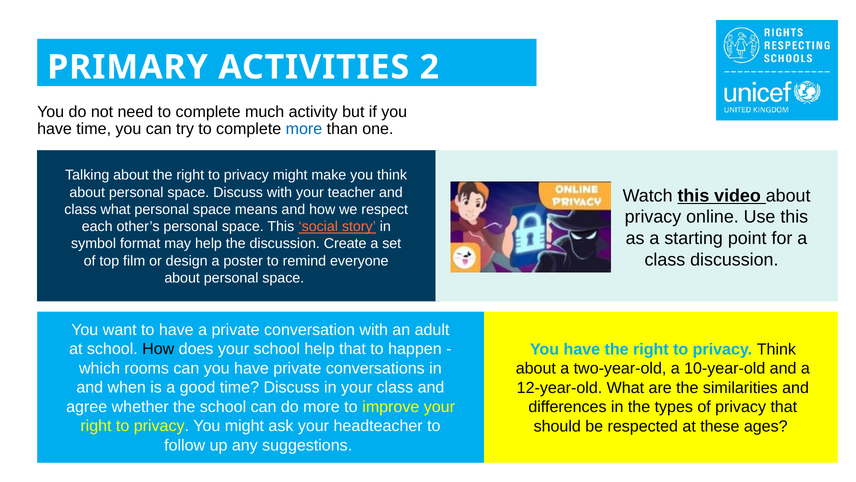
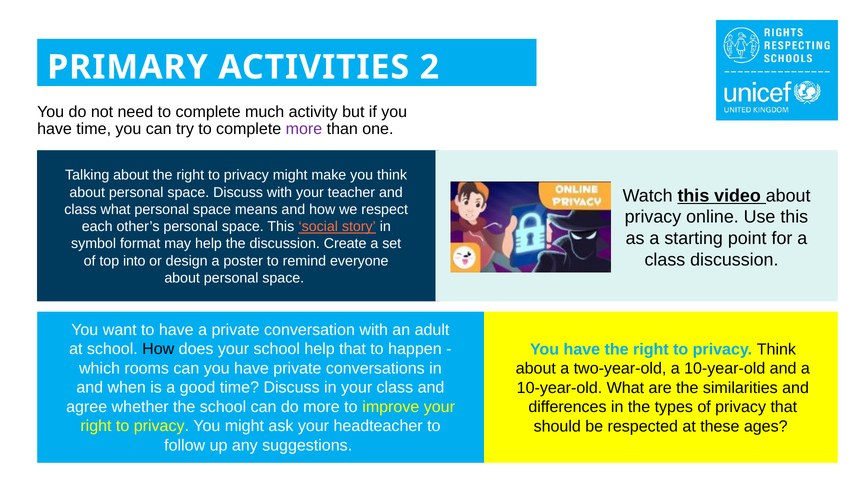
more colour: blue -> purple (304, 129)
film: film -> into (134, 261)
12-year-old: 12-year-old -> 10-year-old (559, 387)
